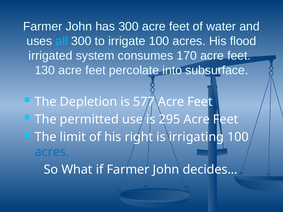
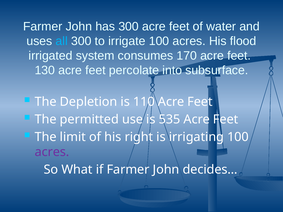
577: 577 -> 110 (144, 102)
295: 295 -> 535 (170, 119)
acres colour: blue -> purple (52, 152)
